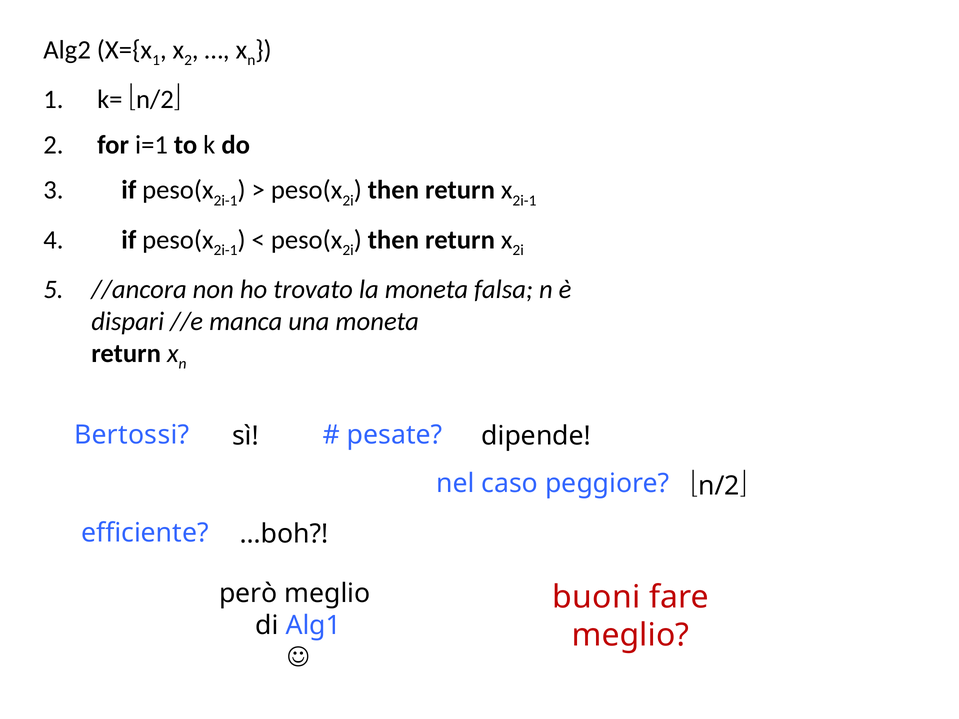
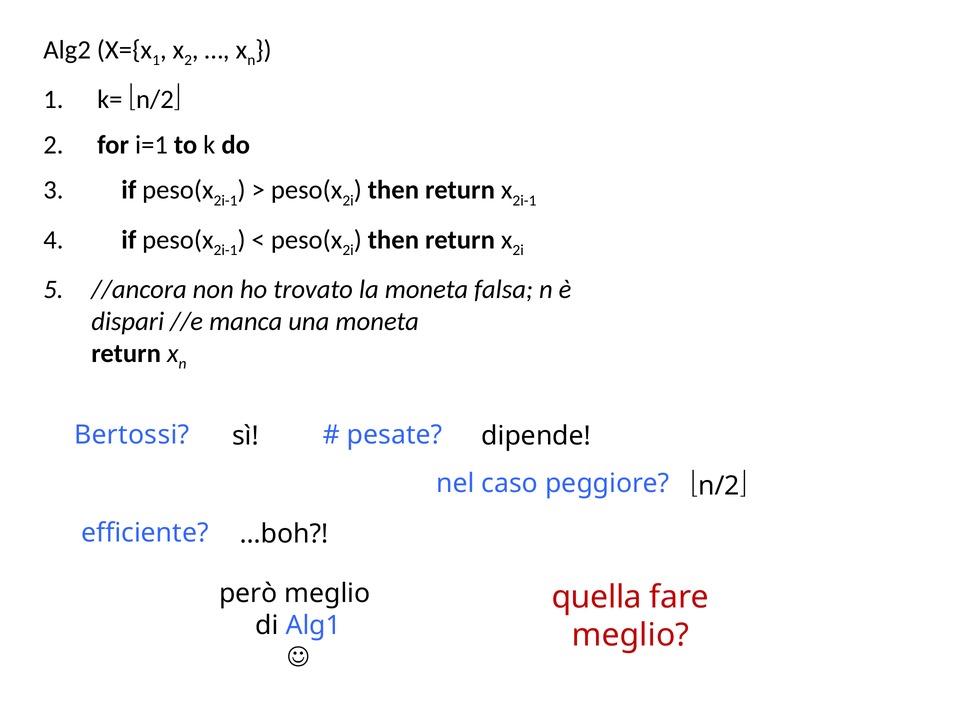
buoni: buoni -> quella (597, 597)
